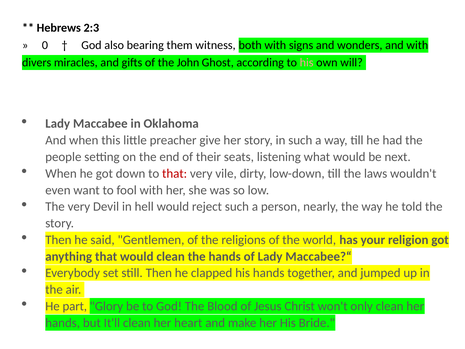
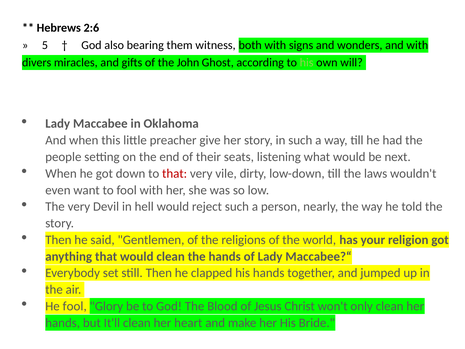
2:3: 2:3 -> 2:6 (91, 28)
0: 0 -> 5 (45, 45)
his colour: pink -> light green (307, 63)
He part: part -> fool (75, 306)
